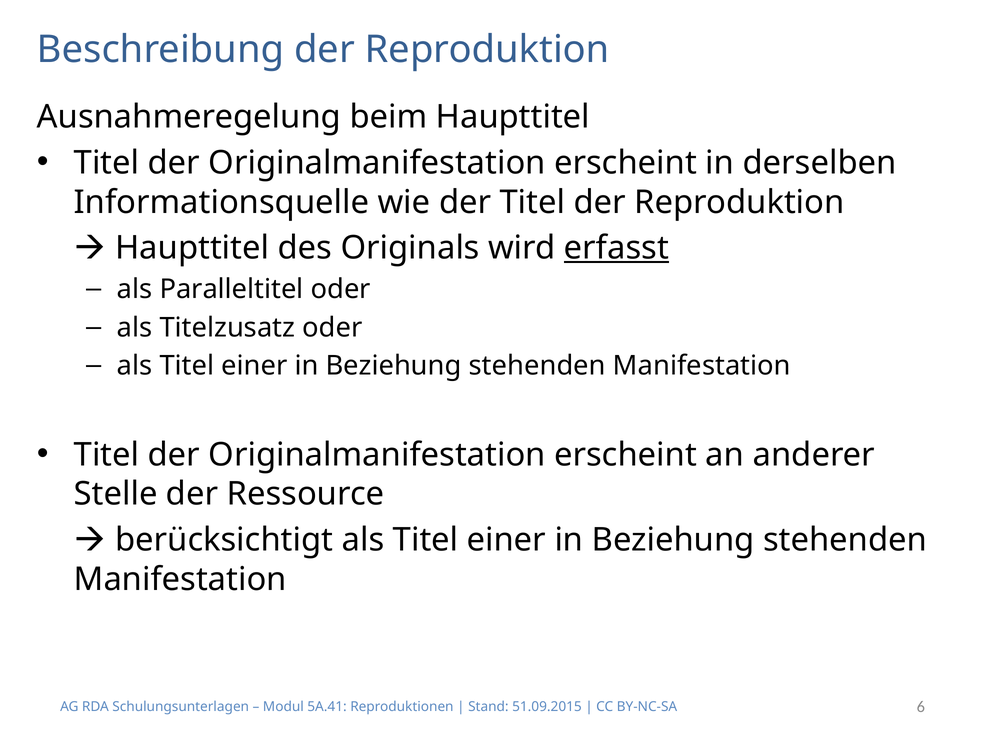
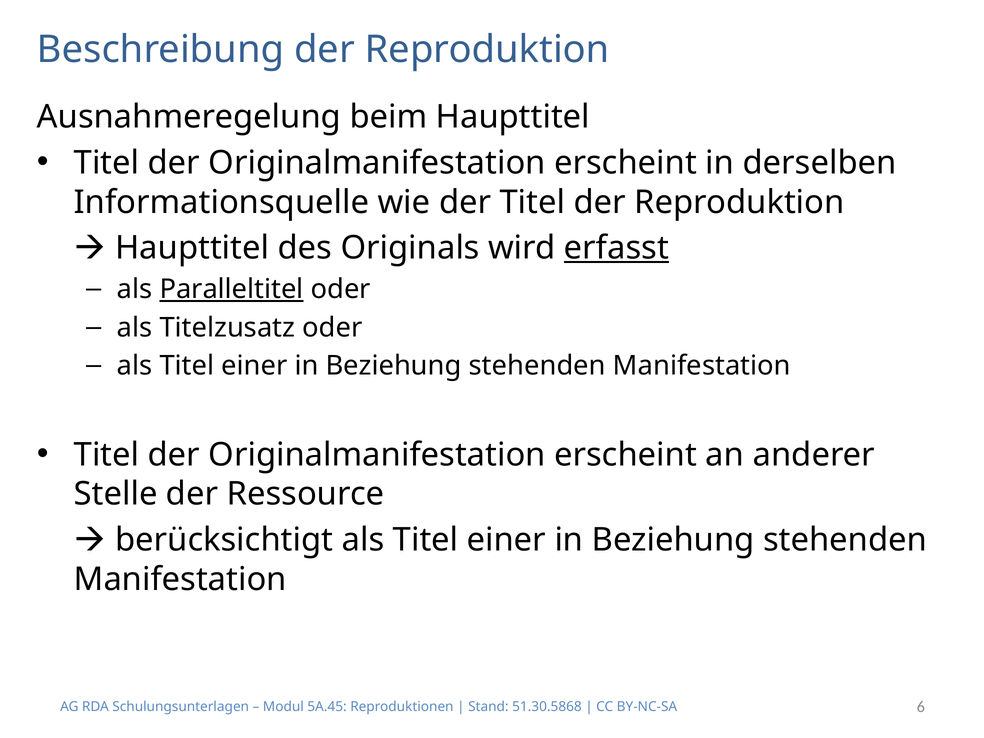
Paralleltitel underline: none -> present (232, 289)
5A.41: 5A.41 -> 5A.45 (327, 707)
51.09.2015: 51.09.2015 -> 51.30.5868 (547, 707)
